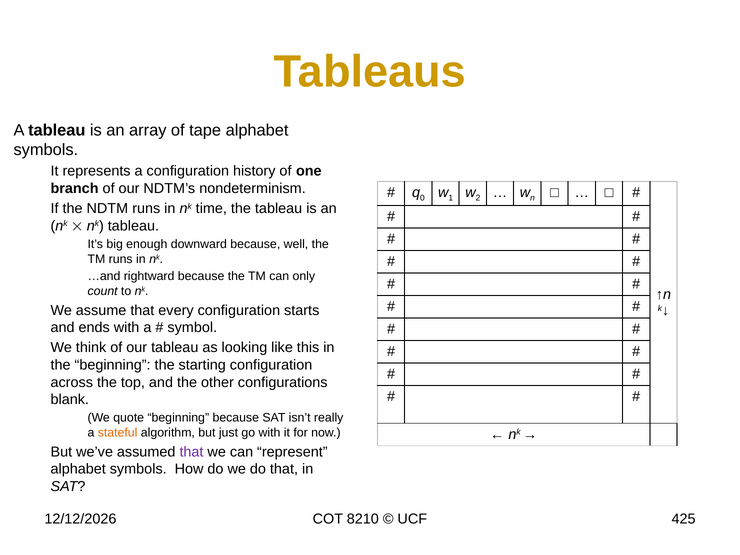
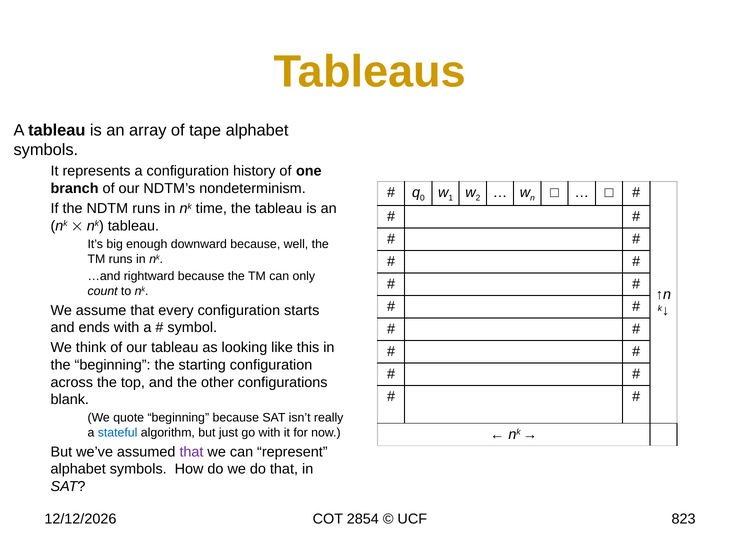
stateful colour: orange -> blue (118, 433)
8210: 8210 -> 2854 (363, 519)
425: 425 -> 823 (684, 519)
